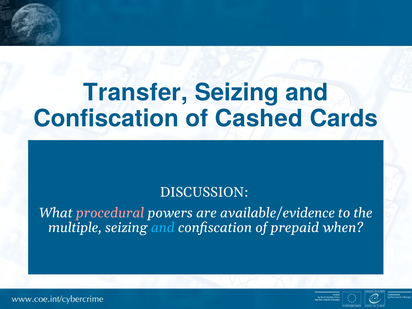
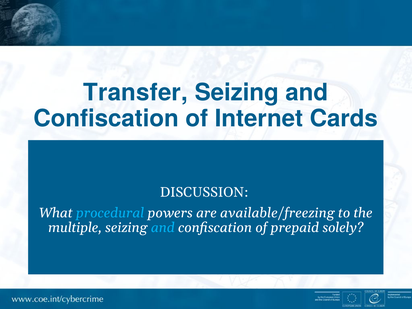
Cashed: Cashed -> Internet (259, 118)
procedural colour: pink -> light blue (110, 213)
available/evidence: available/evidence -> available/freezing (277, 213)
when: when -> solely (343, 228)
